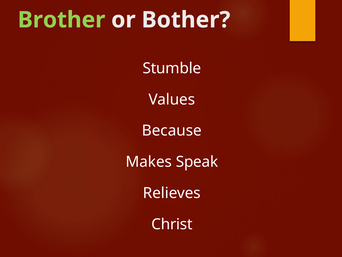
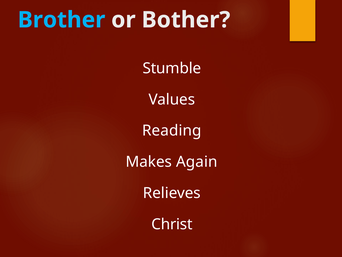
Brother colour: light green -> light blue (62, 20)
Because: Because -> Reading (172, 130)
Speak: Speak -> Again (197, 162)
